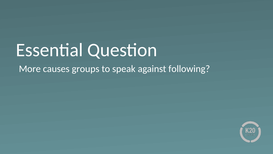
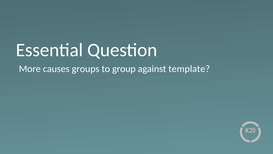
speak: speak -> group (124, 69)
following: following -> template (189, 69)
